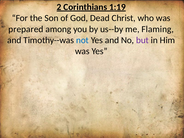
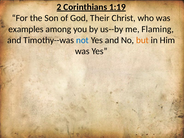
Dead: Dead -> Their (100, 18)
prepared: prepared -> examples (26, 29)
but colour: purple -> orange (142, 40)
